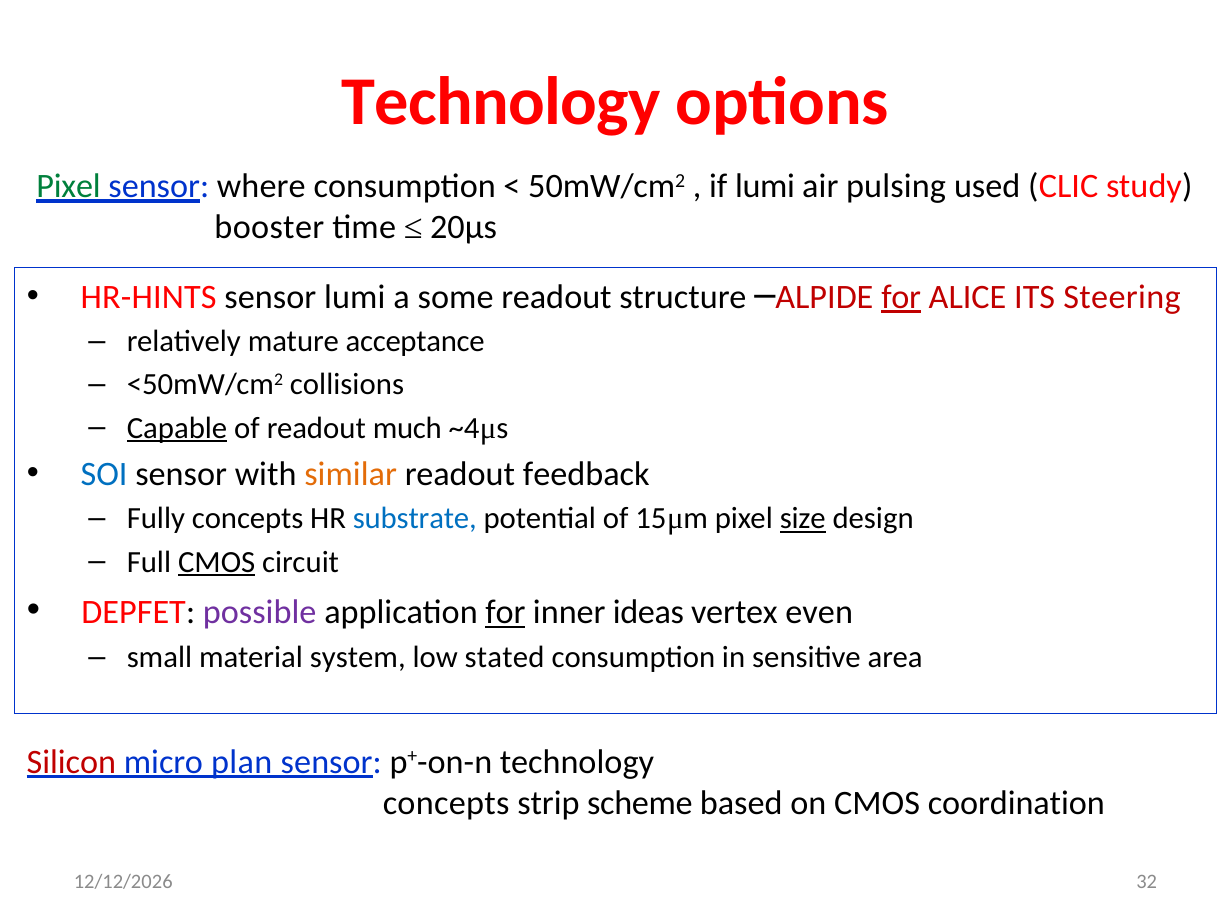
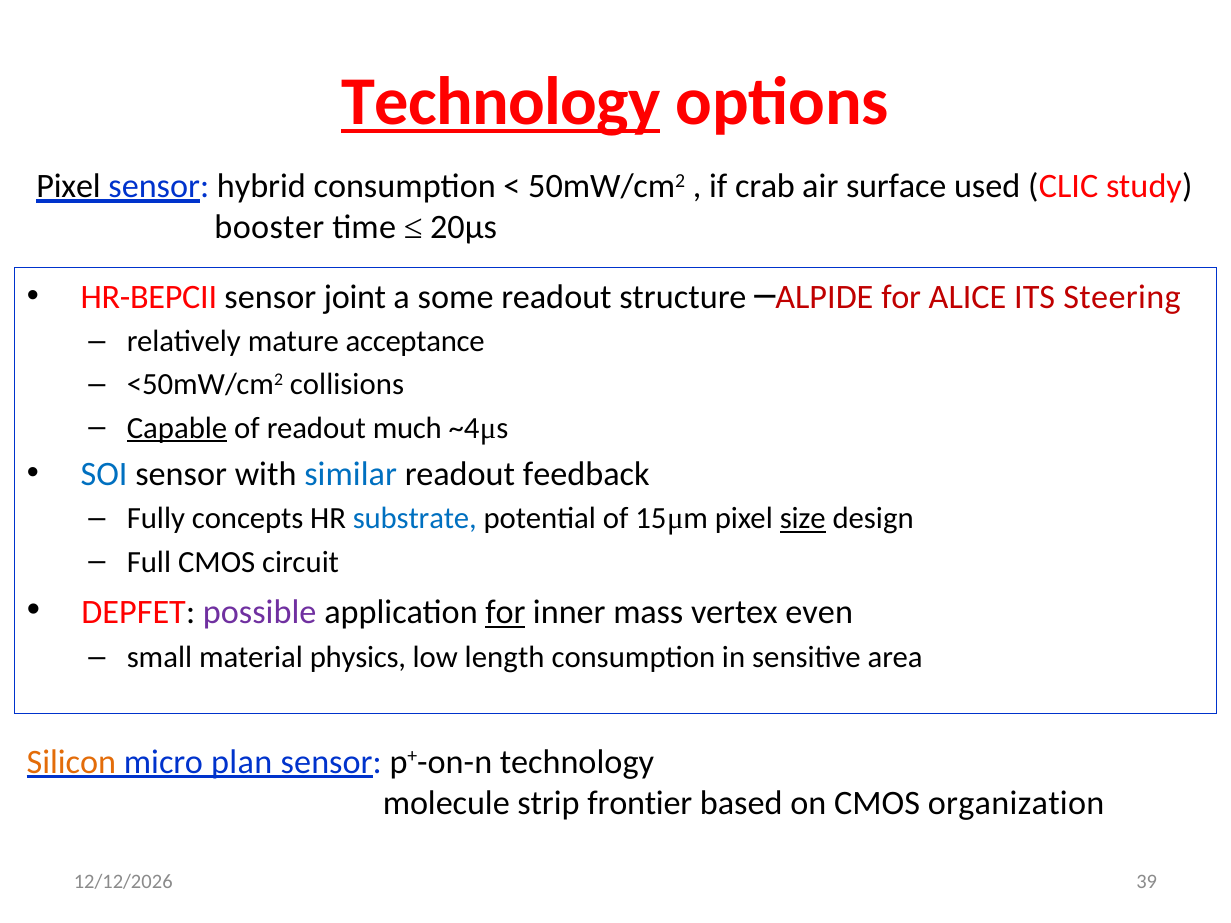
Technology underline: none -> present (501, 102)
Pixel colour: green -> black (69, 186)
where: where -> hybrid (261, 186)
if lumi: lumi -> crab (765, 186)
pulsing: pulsing -> surface (896, 186)
HR-HINTS: HR-HINTS -> HR-BEPCII (149, 297)
sensor lumi: lumi -> joint (355, 297)
for underline: present -> none (901, 297)
similar colour: orange -> blue (351, 474)
CMOS underline: present -> none (217, 562)
ideas: ideas -> mass (648, 612)
system: system -> physics (358, 658)
stated: stated -> length (505, 658)
Silicon colour: red -> orange (71, 762)
concepts: concepts -> molecule (446, 803)
scheme: scheme -> frontier (640, 803)
coordination: coordination -> organization (1016, 803)
32: 32 -> 39 (1147, 881)
